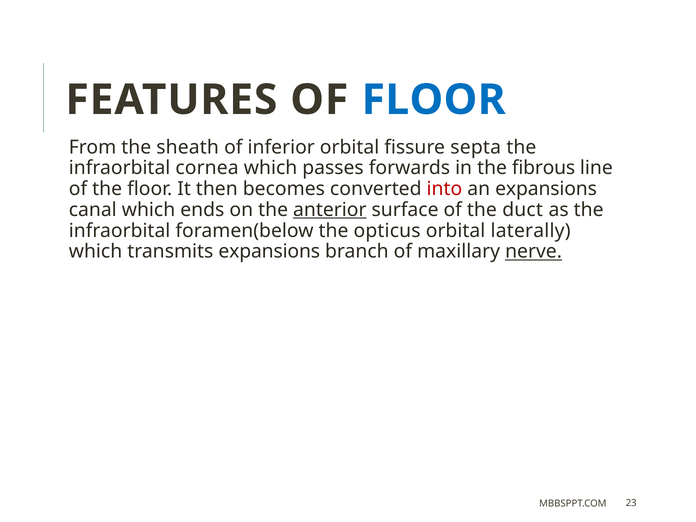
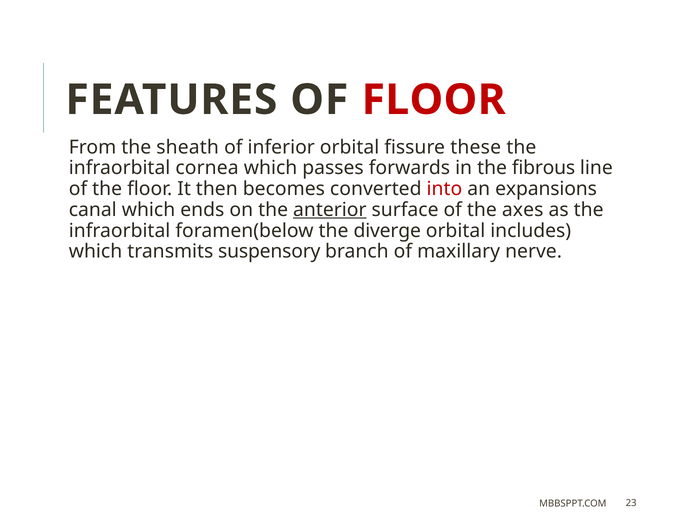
FLOOR colour: blue -> red (434, 100)
septa: septa -> these (476, 147)
duct: duct -> axes (523, 210)
opticus: opticus -> diverge (387, 231)
laterally: laterally -> includes (531, 231)
transmits expansions: expansions -> suspensory (269, 252)
nerve underline: present -> none (534, 252)
